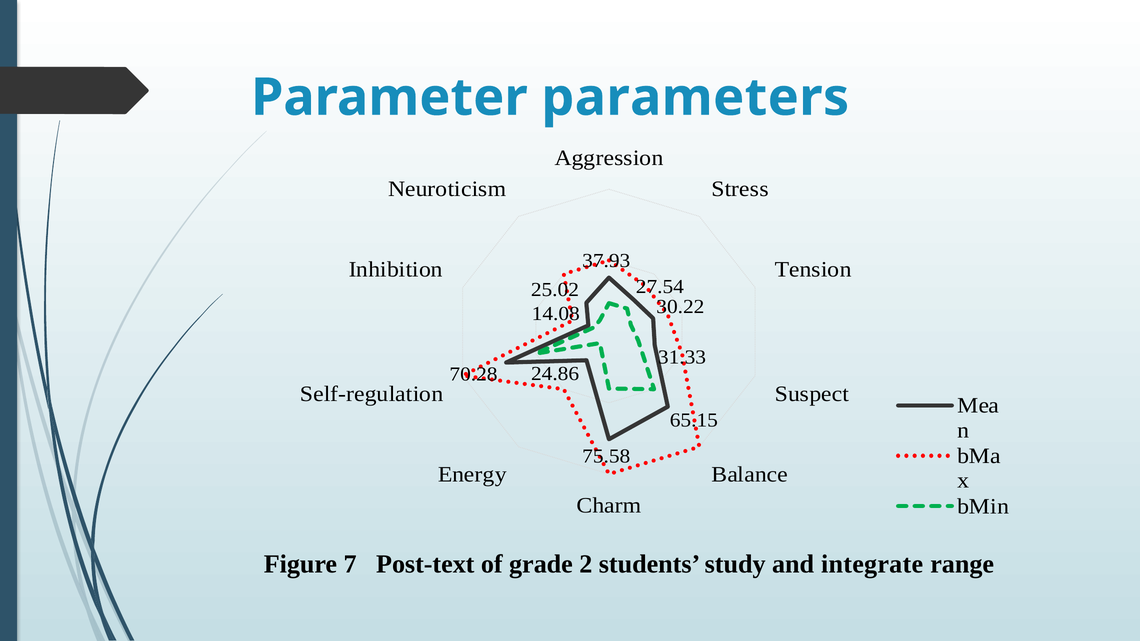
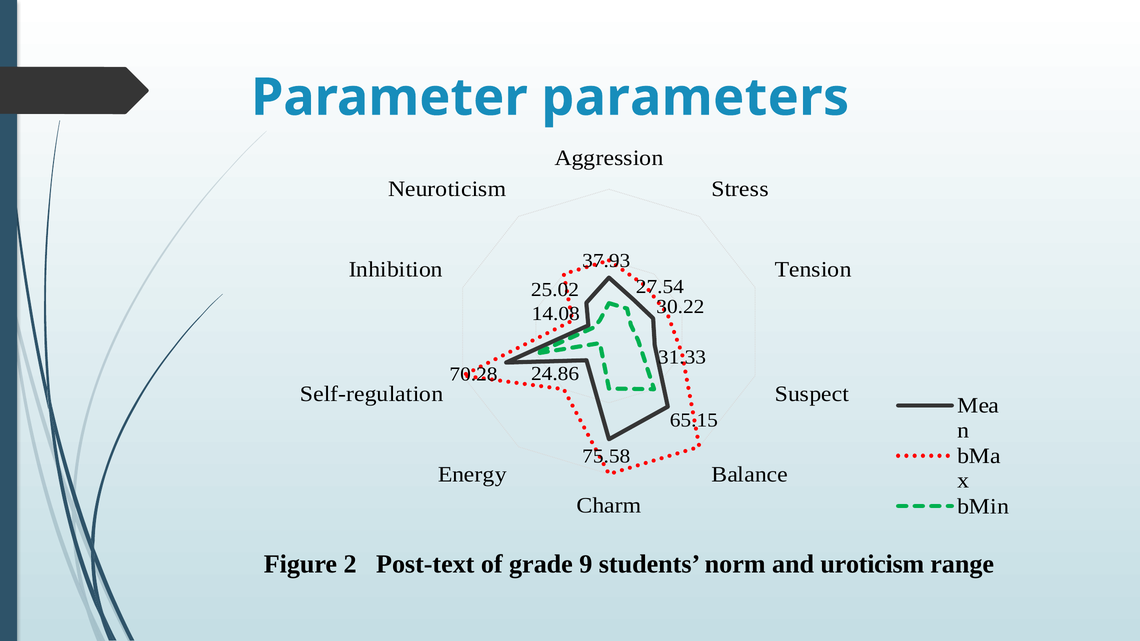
7: 7 -> 2 (350, 564)
2: 2 -> 9 (586, 564)
study: study -> norm (735, 564)
integrate: integrate -> uroticism (872, 564)
